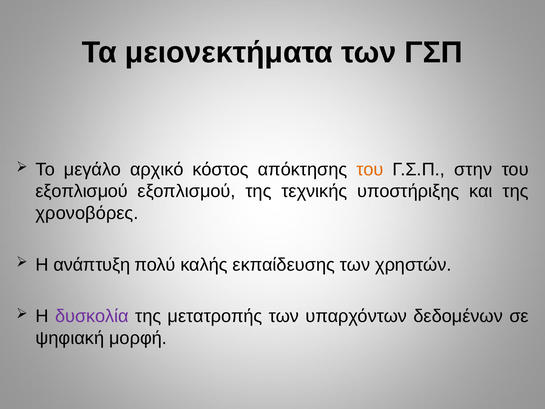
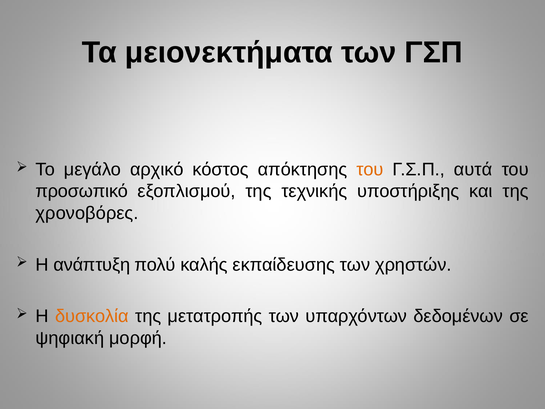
στην: στην -> αυτά (473, 169)
εξοπλισμού: εξοπλισμού -> προσωπικό (82, 191)
δυσκολία colour: purple -> orange (92, 316)
